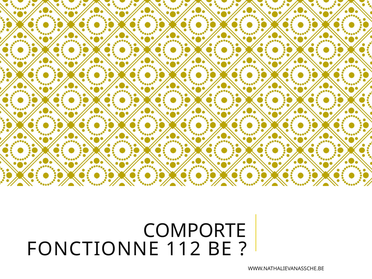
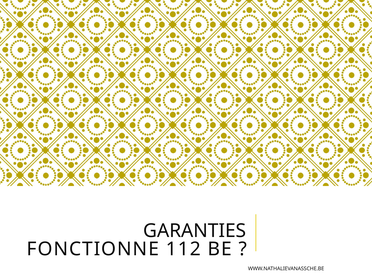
COMPORTE: COMPORTE -> GARANTIES (195, 231)
